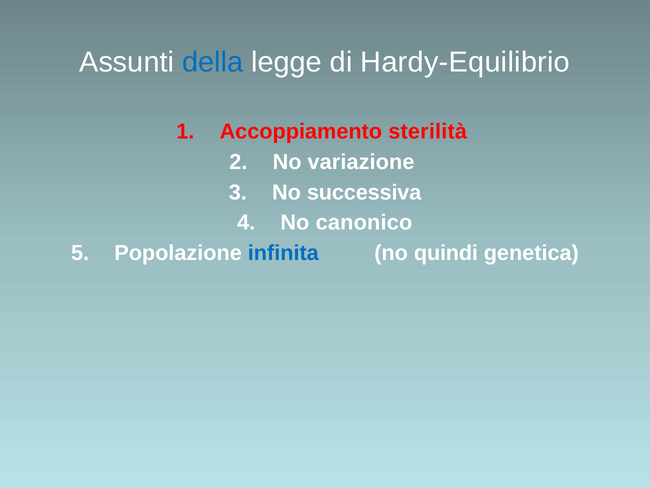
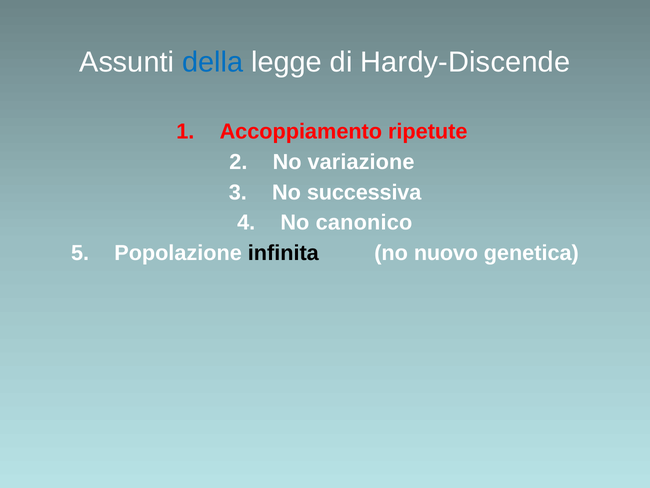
Hardy-Equilibrio: Hardy-Equilibrio -> Hardy-Discende (465, 62)
sterilità: sterilità -> ripetute (428, 132)
infinita colour: blue -> black (283, 253)
quindi: quindi -> nuovo (446, 253)
